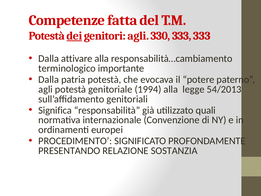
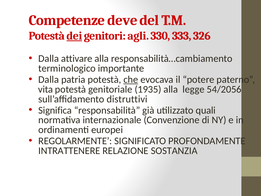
fatta: fatta -> deve (122, 20)
333 333: 333 -> 326 (202, 36)
che underline: none -> present (131, 79)
agli: agli -> vita (46, 89)
1994: 1994 -> 1935 (148, 89)
54/2013: 54/2013 -> 54/2056 (224, 89)
genitoriali: genitoriali -> distruttivi (127, 99)
PROCEDIMENTO: PROCEDIMENTO -> REGOLARMENTE (75, 141)
PRESENTANDO: PRESENTANDO -> INTRATTENERE (69, 151)
